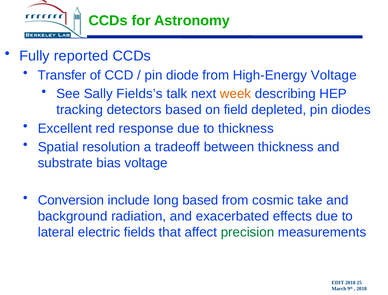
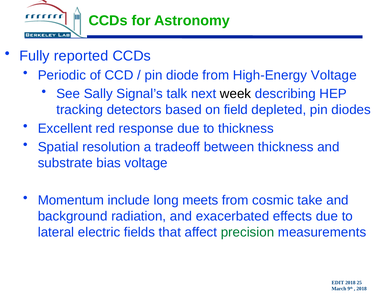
Transfer: Transfer -> Periodic (62, 75)
Fields’s: Fields’s -> Signal’s (140, 94)
week colour: orange -> black (236, 94)
Conversion: Conversion -> Momentum (71, 201)
long based: based -> meets (200, 201)
